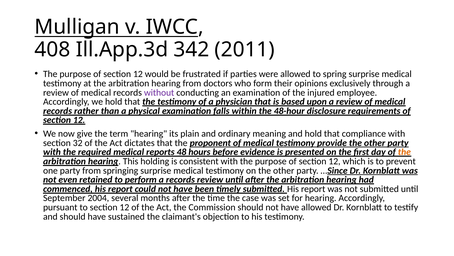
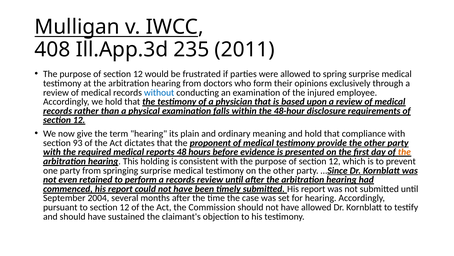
342: 342 -> 235 (191, 49)
without colour: purple -> blue (159, 92)
32: 32 -> 93 (78, 143)
